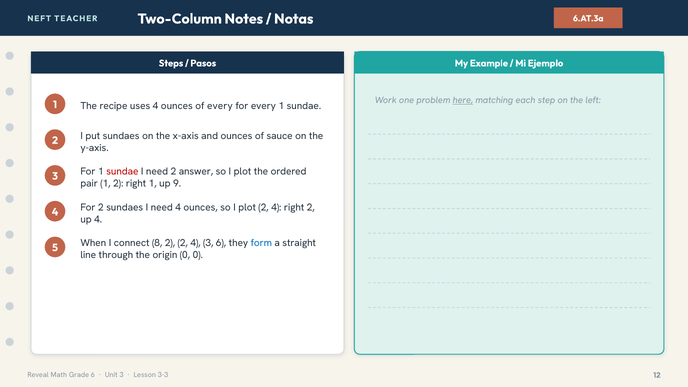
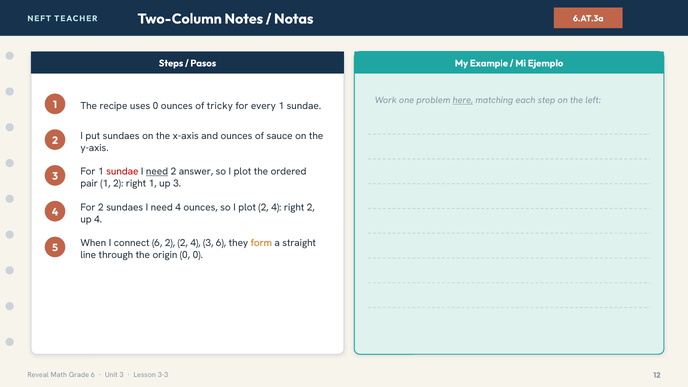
uses 4: 4 -> 0 (156, 106)
of every: every -> tricky (220, 106)
need underline: none -> present (157, 171)
up 9: 9 -> 3 (177, 184)
connect 8: 8 -> 6 (157, 243)
form colour: blue -> orange (261, 243)
